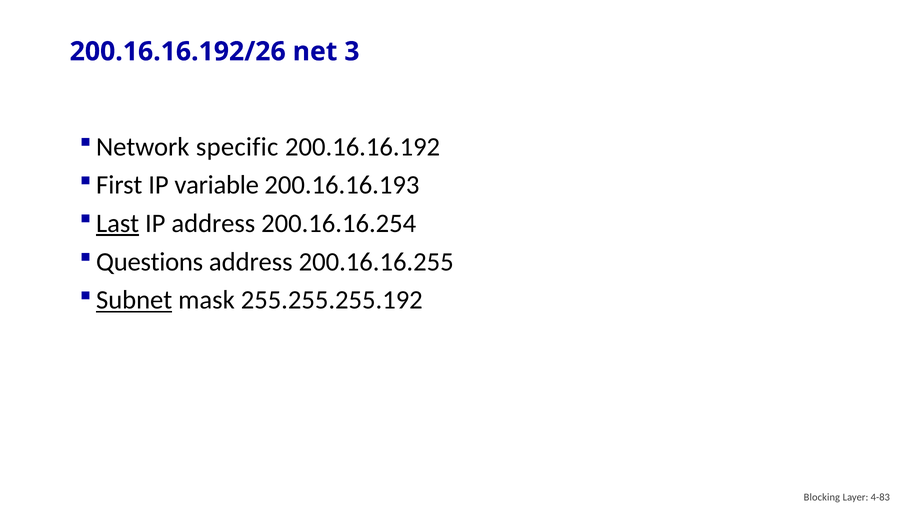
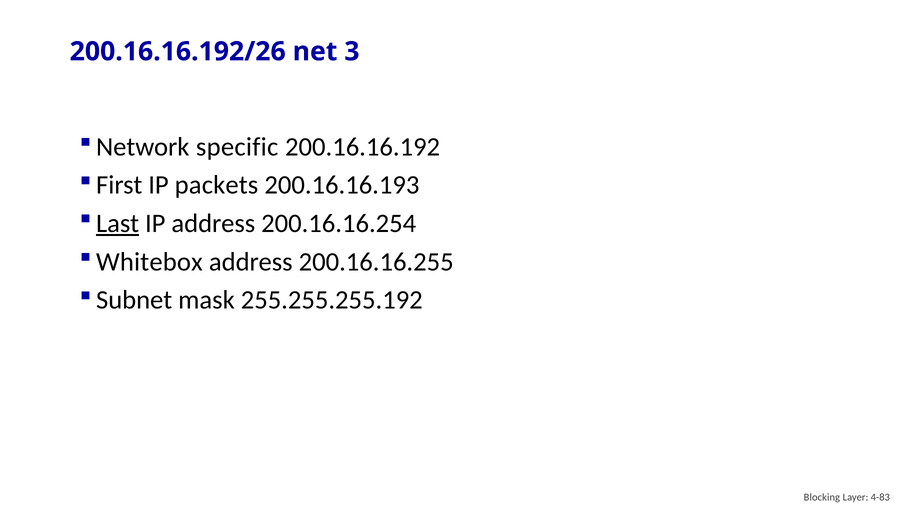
variable: variable -> packets (216, 185)
Questions: Questions -> Whitebox (149, 262)
Subnet underline: present -> none (134, 300)
